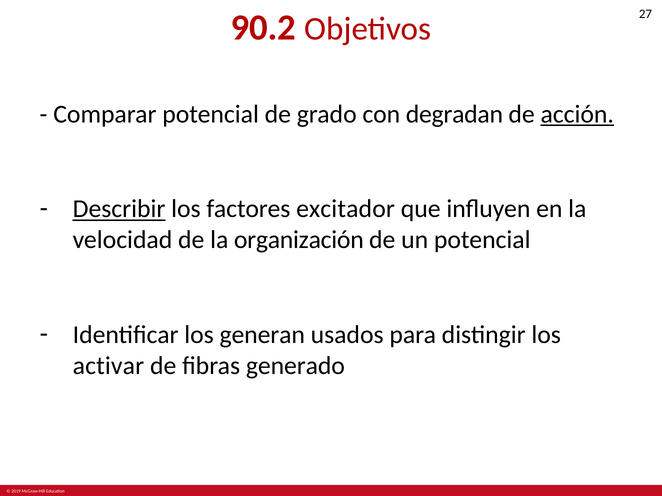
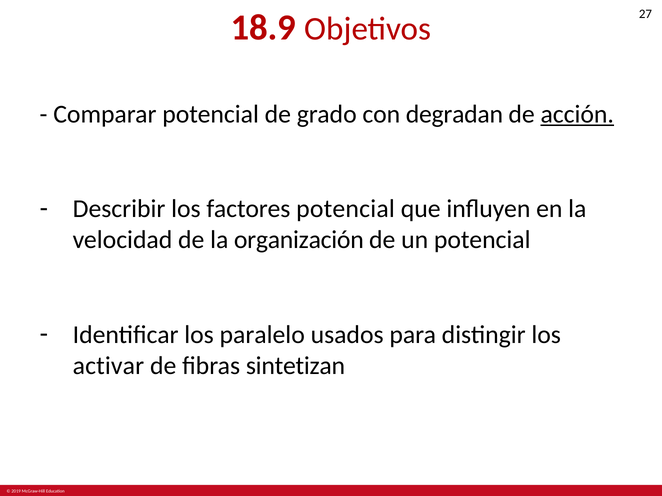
90.2: 90.2 -> 18.9 (263, 28)
Describir underline: present -> none (119, 209)
factores excitador: excitador -> potencial (346, 209)
generan: generan -> paralelo (262, 335)
generado: generado -> sintetizan (295, 366)
